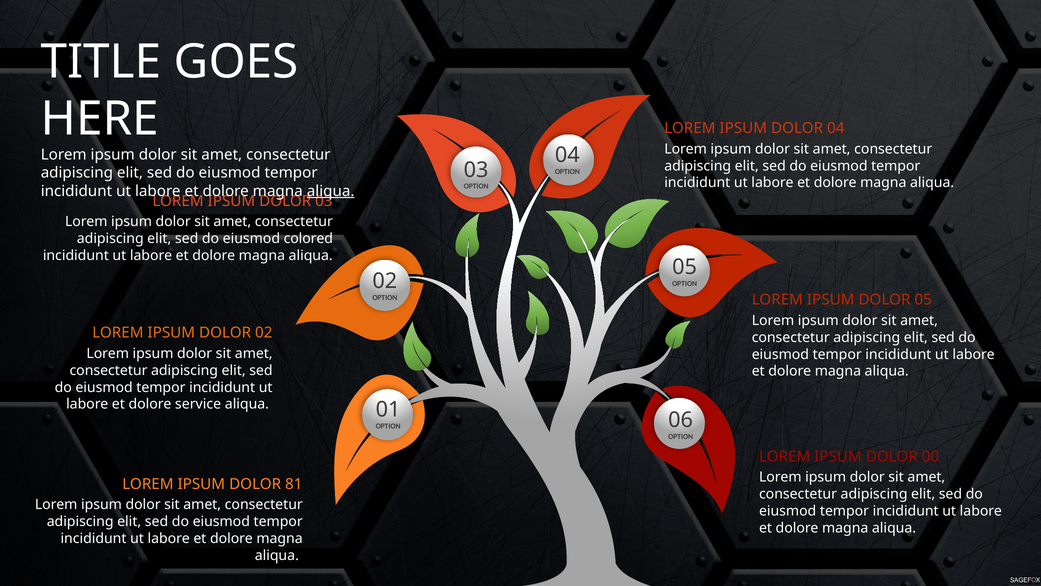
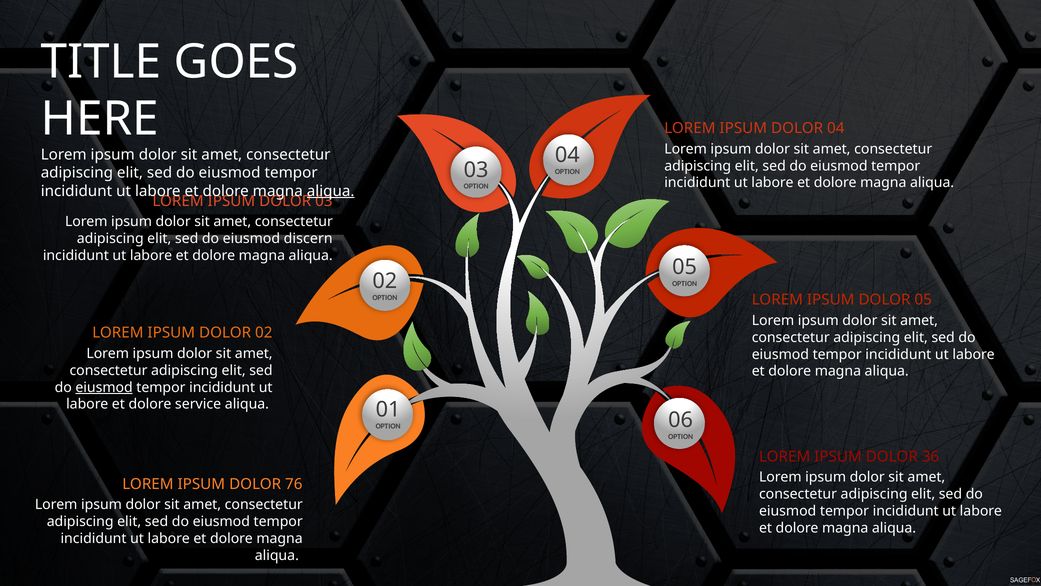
colored: colored -> discern (308, 238)
eiusmod underline: none -> present (104, 387)
00: 00 -> 36 (930, 456)
81: 81 -> 76 (294, 484)
